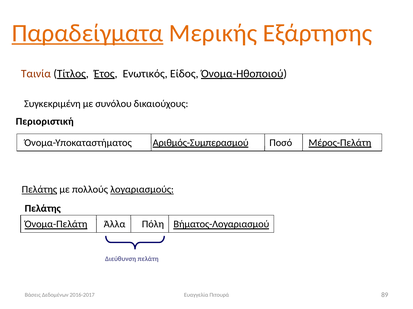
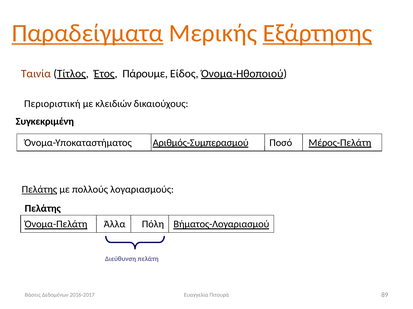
Εξάρτησης underline: none -> present (317, 33)
Ενωτικός: Ενωτικός -> Πάρουμε (145, 74)
Συγκεκριμένη: Συγκεκριμένη -> Περιοριστική (52, 104)
συνόλου: συνόλου -> κλειδιών (114, 104)
Περιοριστική: Περιοριστική -> Συγκεκριμένη (45, 122)
λογαριασμούς underline: present -> none (142, 190)
